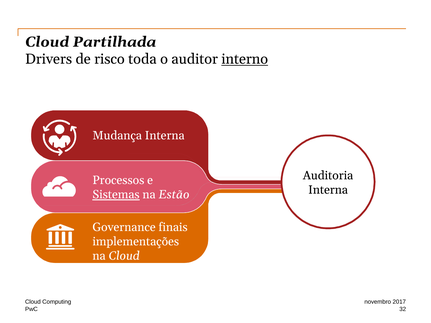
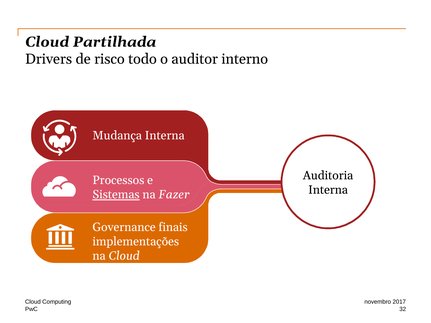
toda: toda -> todo (142, 59)
interno underline: present -> none (245, 59)
Estão: Estão -> Fazer (174, 195)
